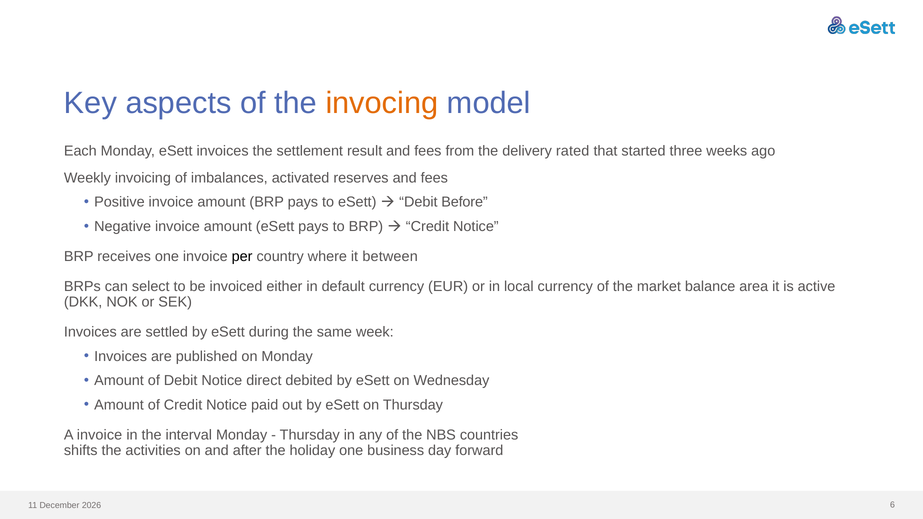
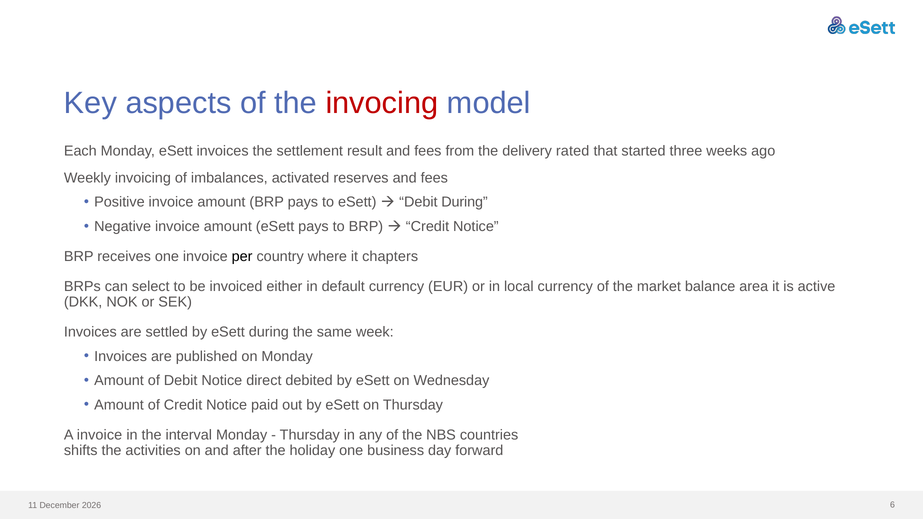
invocing colour: orange -> red (382, 103)
Debit Before: Before -> During (464, 202)
between: between -> chapters (390, 257)
